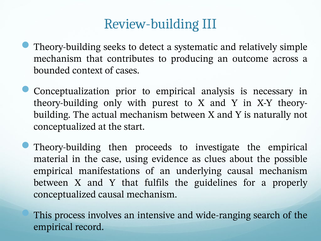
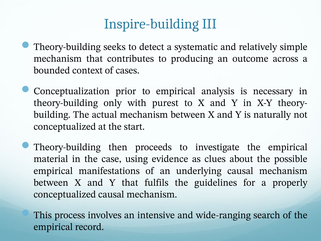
Review-building: Review-building -> Inspire-building (151, 24)
